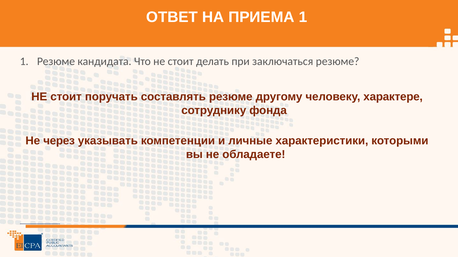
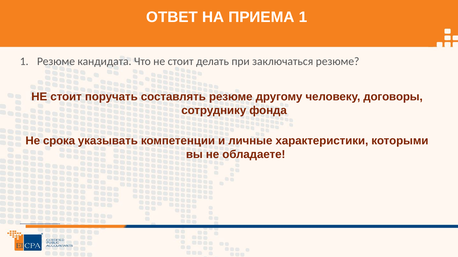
характере: характере -> договоры (393, 97)
через: через -> срока (59, 141)
